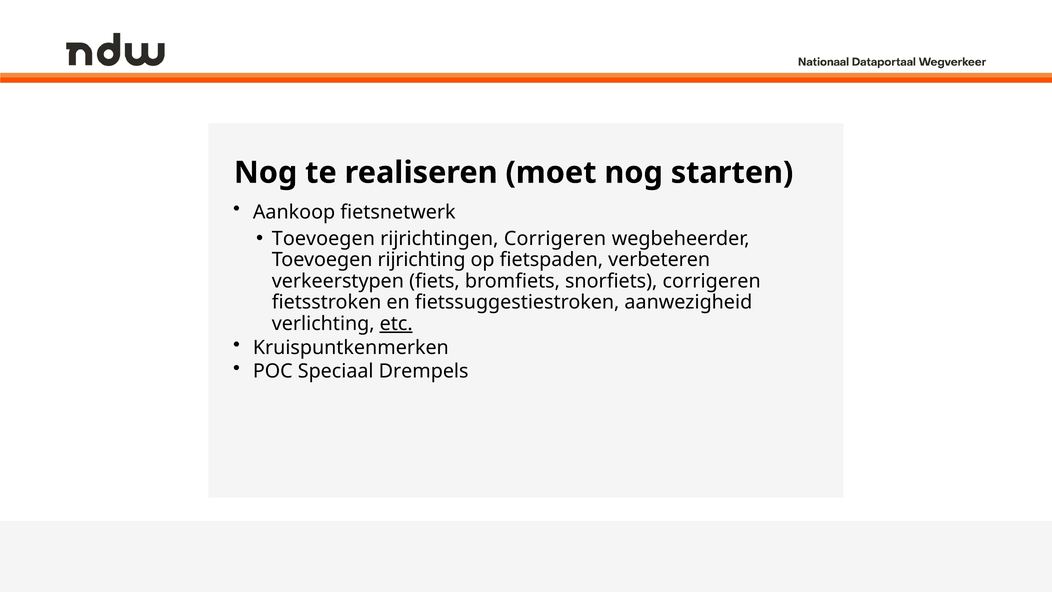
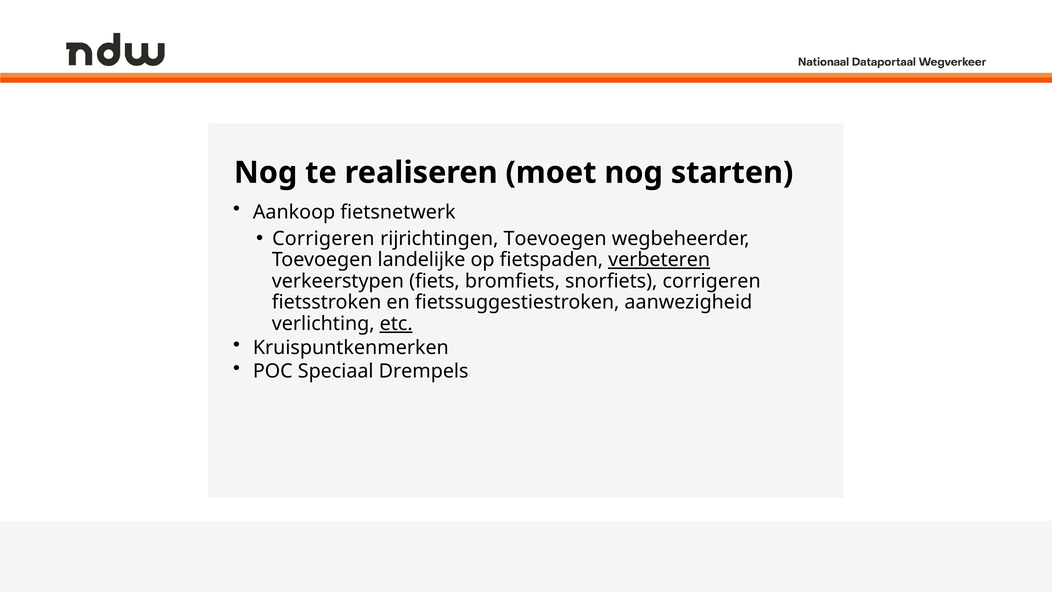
Toevoegen: Toevoegen -> Corrigeren (323, 238)
rijrichtingen Corrigeren: Corrigeren -> Toevoegen (555, 238)
rijrichting: rijrichting -> landelijke (422, 260)
verbeteren underline: none -> present (659, 260)
